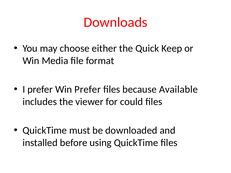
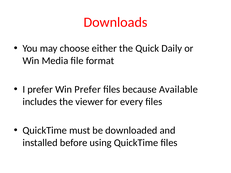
Keep: Keep -> Daily (172, 48)
could: could -> every (132, 102)
